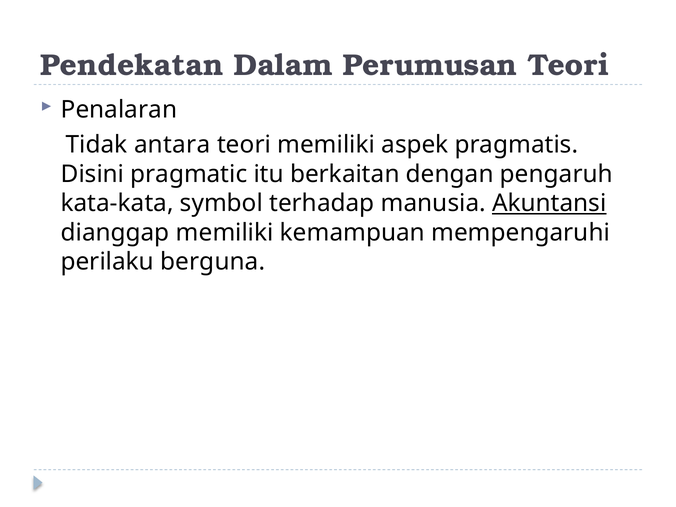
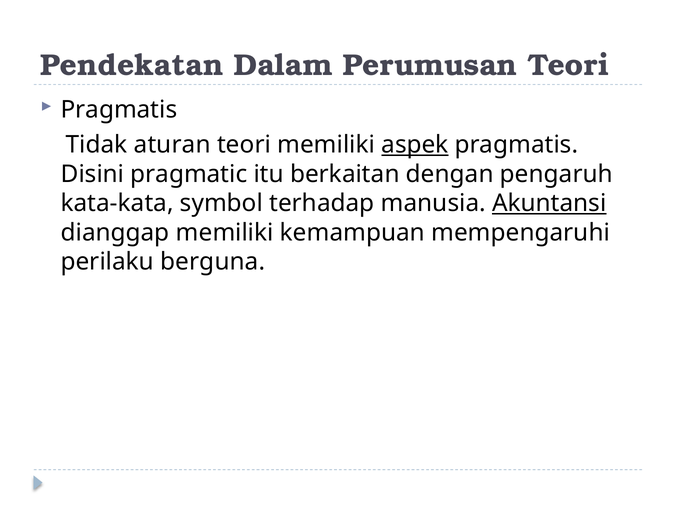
Penalaran: Penalaran -> Pragmatis (119, 110)
antara: antara -> aturan (172, 145)
aspek underline: none -> present (415, 145)
